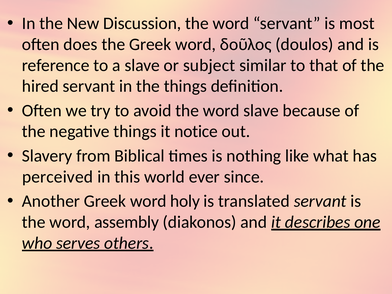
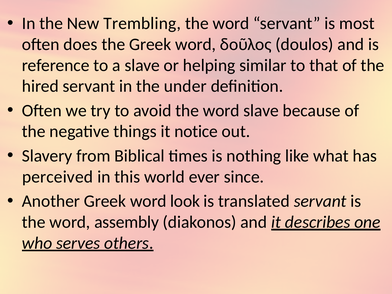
Discussion: Discussion -> Trembling (142, 23)
subject: subject -> helping (209, 65)
the things: things -> under (185, 86)
holy: holy -> look (185, 201)
